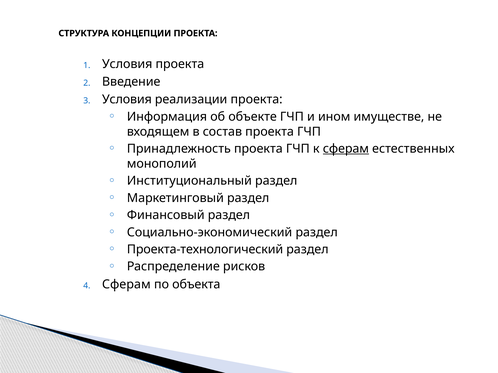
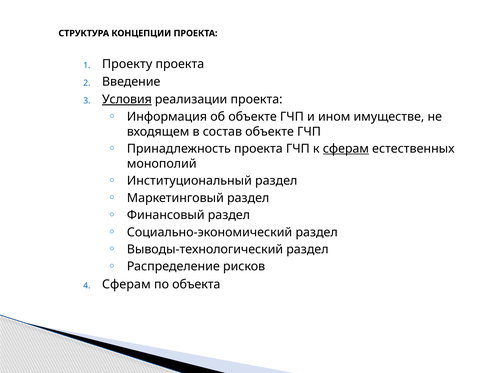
Условия: Условия -> Проекту (127, 64)
Условия underline: none -> present (127, 100)
состав проекта: проекта -> объекте (270, 132)
Проекта-технологический: Проекта-технологический -> Выводы-технологический (205, 250)
